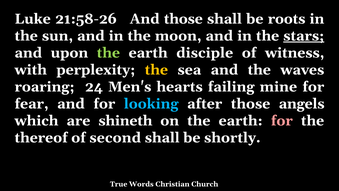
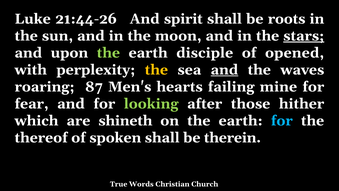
21:58-26: 21:58-26 -> 21:44-26 (86, 19)
And those: those -> spirit (183, 19)
witness: witness -> opened (295, 53)
and underline: none -> present (224, 70)
24: 24 -> 87 (94, 87)
looking colour: light blue -> light green (151, 104)
angels: angels -> hither (302, 104)
for colour: pink -> light blue (282, 121)
second: second -> spoken (115, 137)
shortly: shortly -> therein (232, 137)
